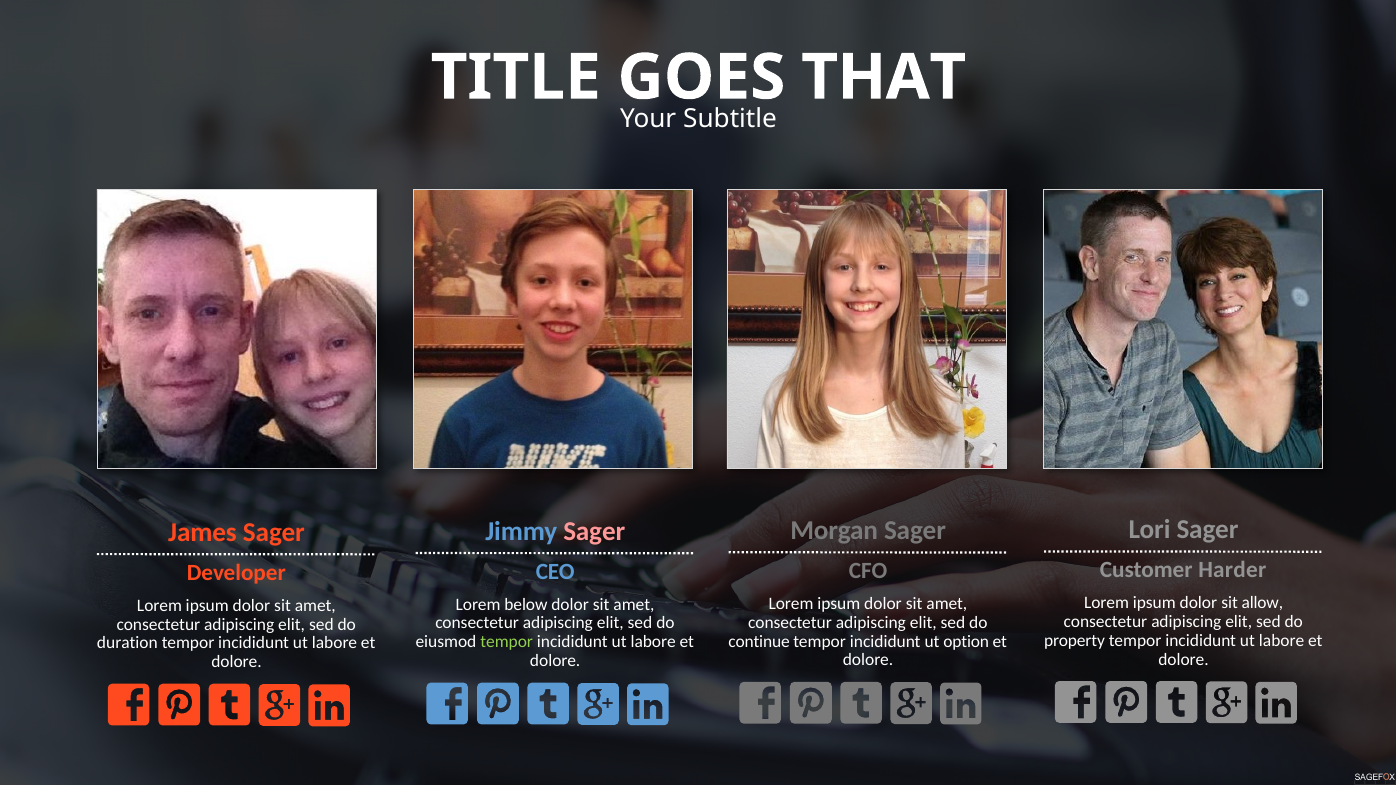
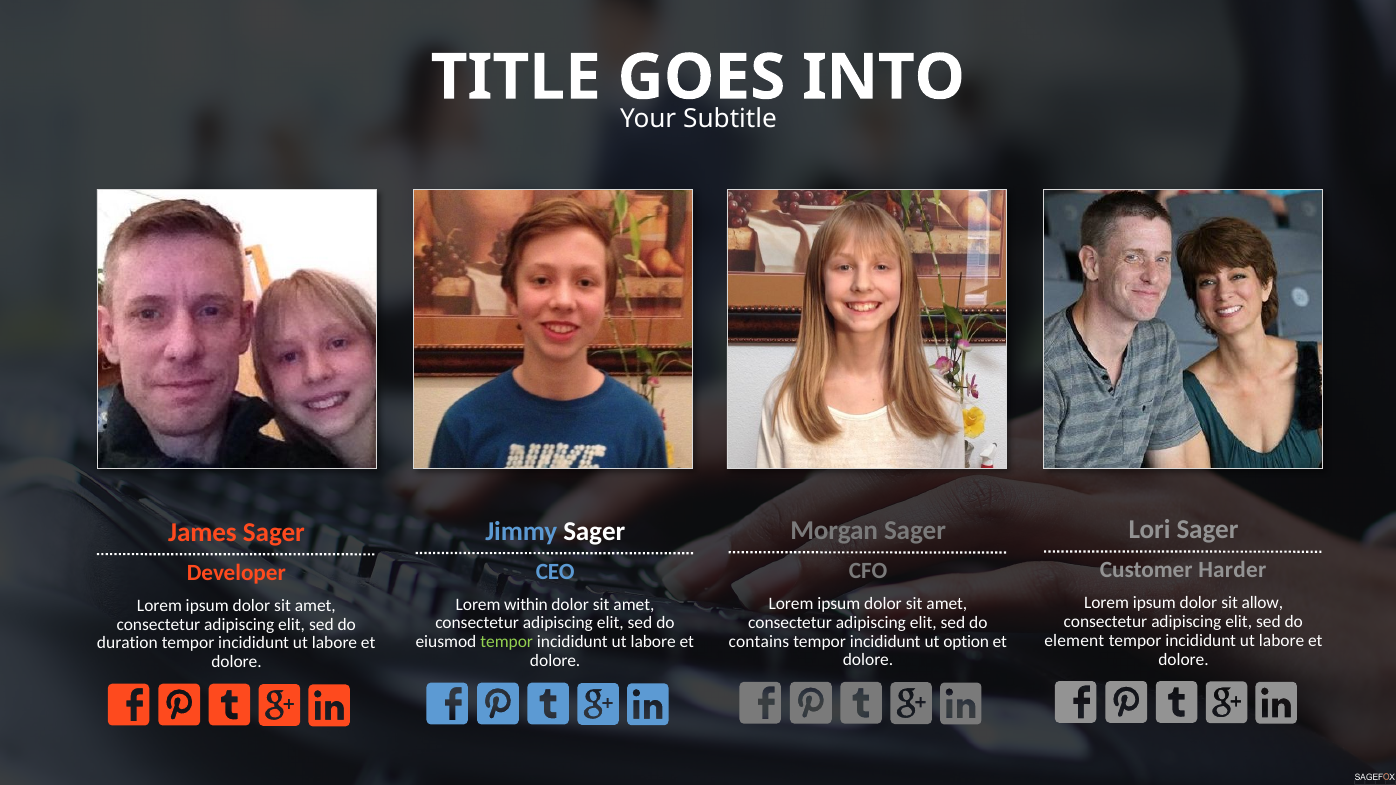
THAT: THAT -> INTO (884, 78)
Sager colour: pink -> white (594, 532)
below: below -> within (526, 605)
property: property -> element (1074, 641)
continue: continue -> contains (759, 641)
